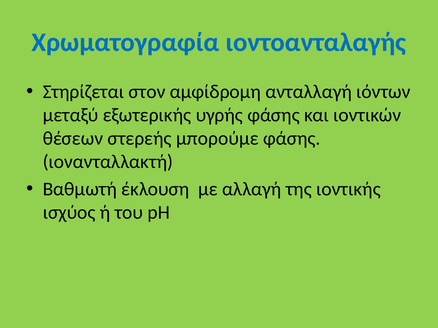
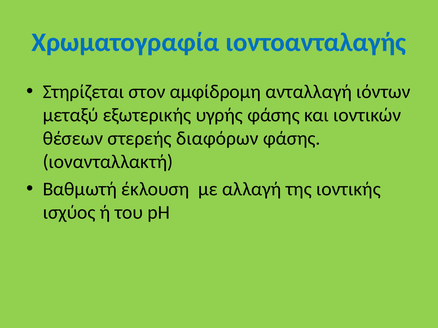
μπορούμε: μπορούμε -> διαφόρων (217, 139)
